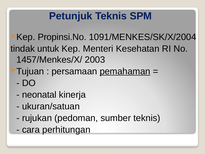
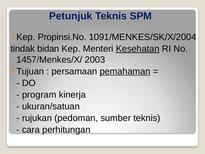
untuk: untuk -> bidan (48, 49)
Kesehatan underline: none -> present (138, 49)
neonatal: neonatal -> program (39, 95)
